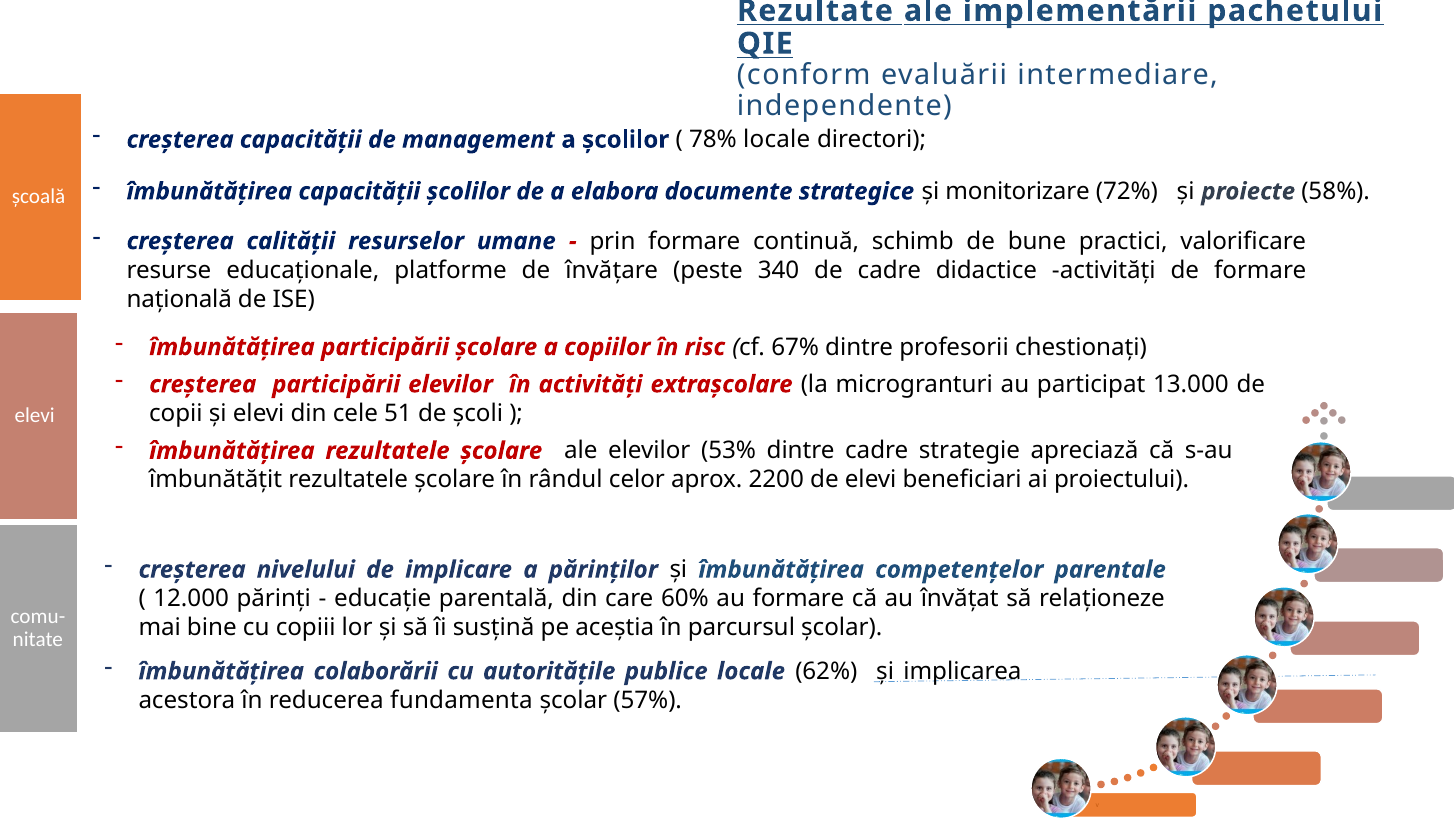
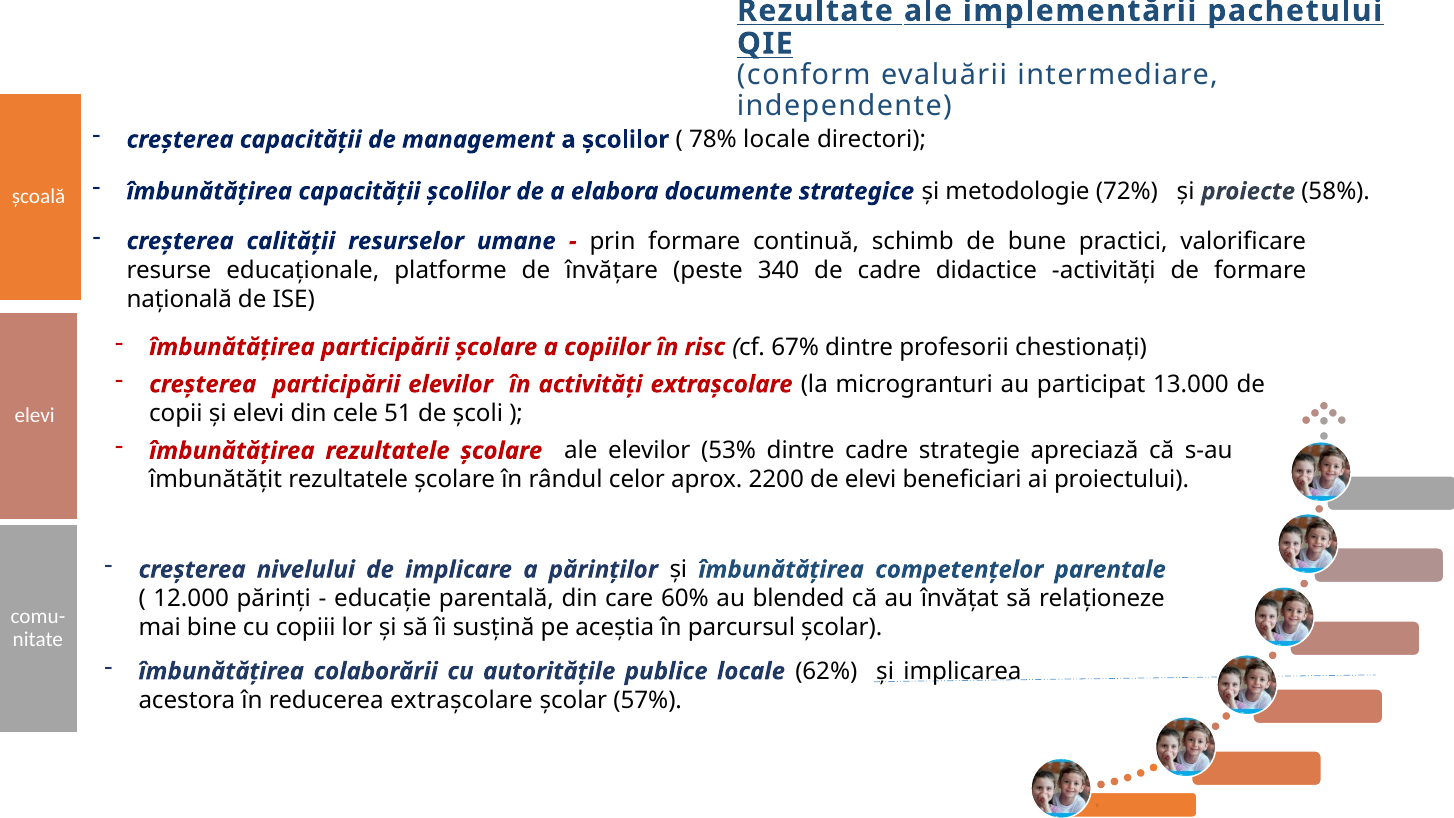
monitorizare: monitorizare -> metodologie (1018, 191)
au formare: formare -> blended (799, 599)
reducerea fundamenta: fundamenta -> extrașcolare (461, 700)
